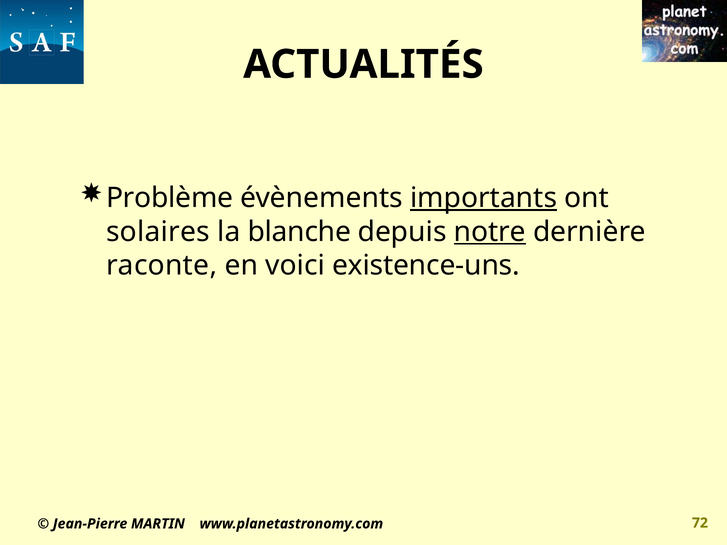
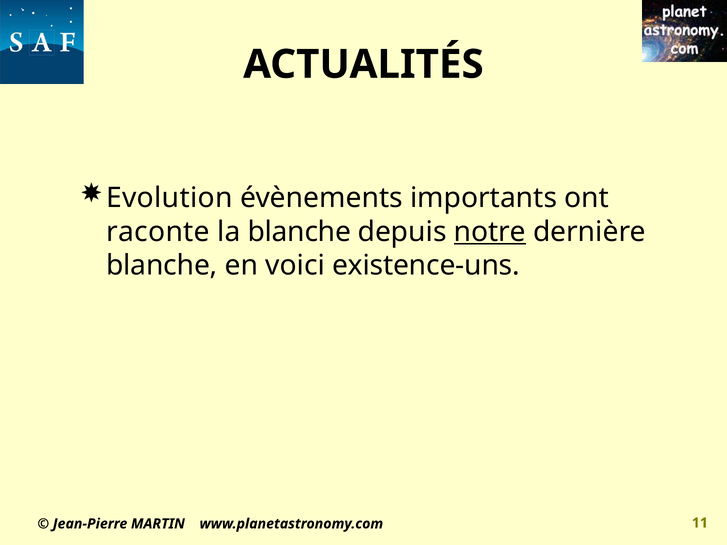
Problème: Problème -> Evolution (169, 198)
importants underline: present -> none (484, 198)
solaires: solaires -> raconte (158, 232)
raconte: raconte -> blanche (162, 266)
72: 72 -> 11 (700, 523)
